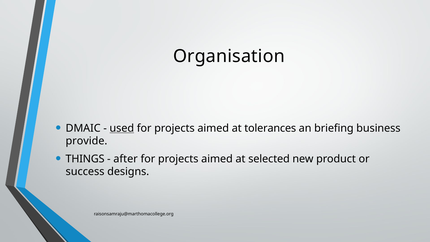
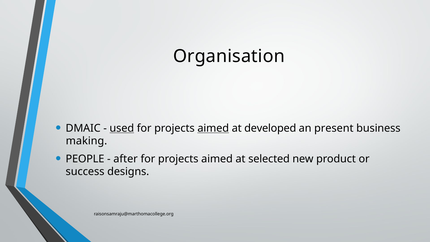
aimed underline: none -> present (213, 128)
tolerances: tolerances -> developed (270, 128)
briefing: briefing -> present (334, 128)
provide: provide -> making (86, 141)
THINGS: THINGS -> PEOPLE (85, 159)
